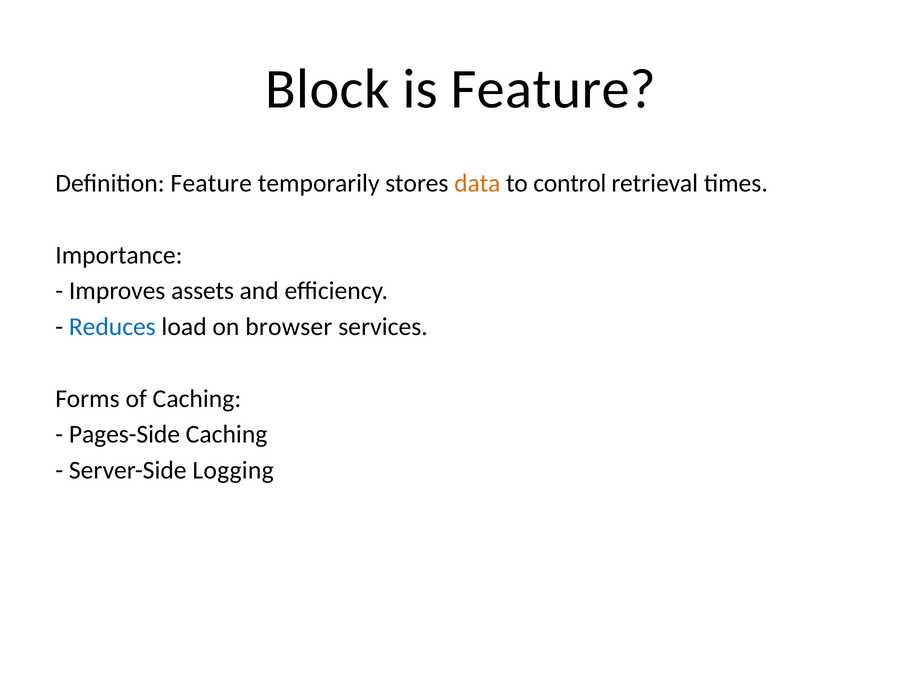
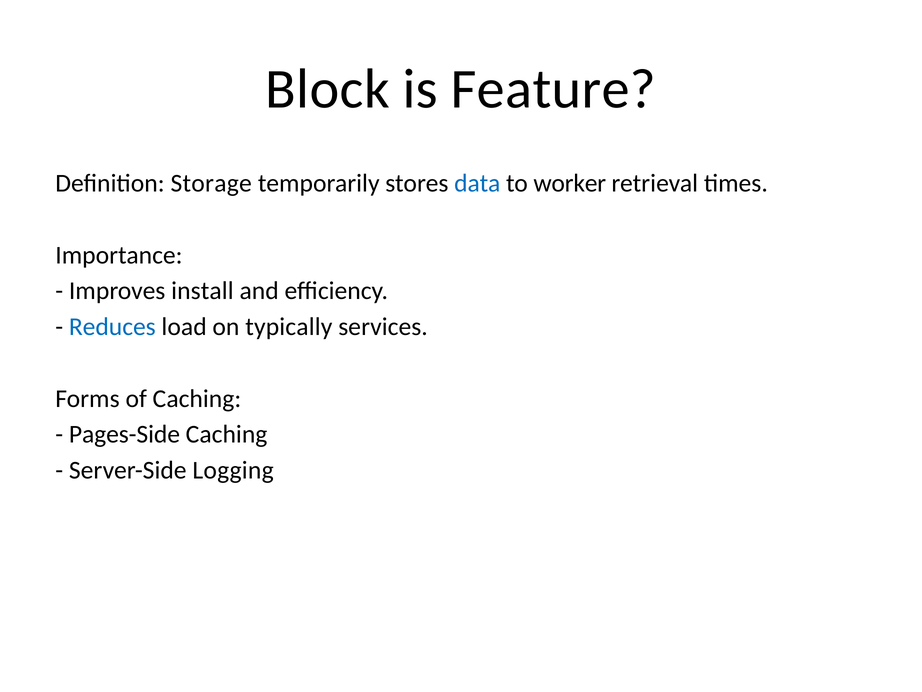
Definition Feature: Feature -> Storage (211, 183)
data colour: orange -> blue (477, 183)
control: control -> worker (570, 183)
assets: assets -> install (202, 291)
browser: browser -> typically (289, 327)
